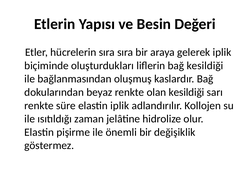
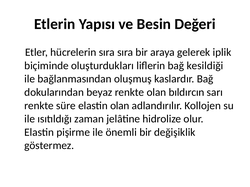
olan kesildiği: kesildiği -> bıldırcın (187, 92)
elastin iplik: iplik -> olan (120, 106)
